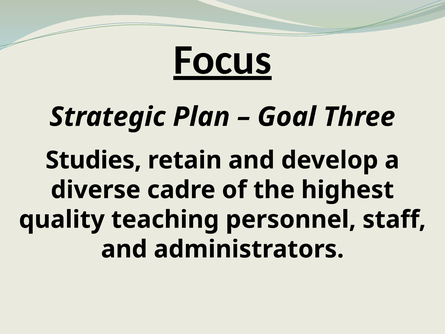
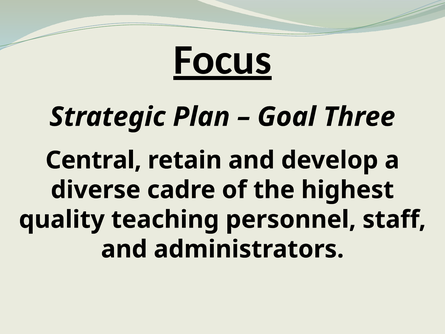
Studies: Studies -> Central (93, 160)
